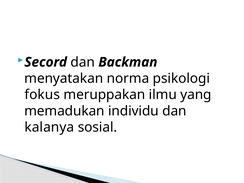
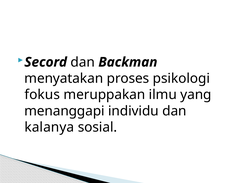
norma: norma -> proses (128, 78)
memadukan: memadukan -> menanggapi (64, 111)
